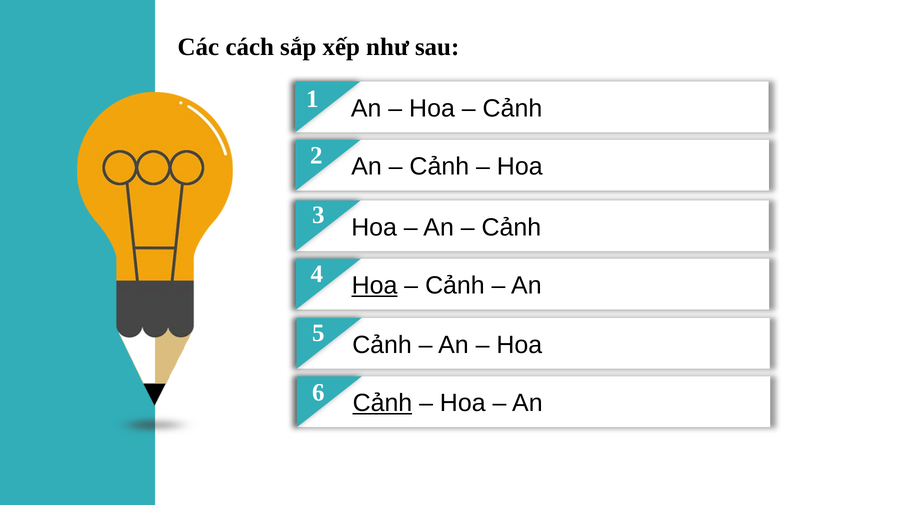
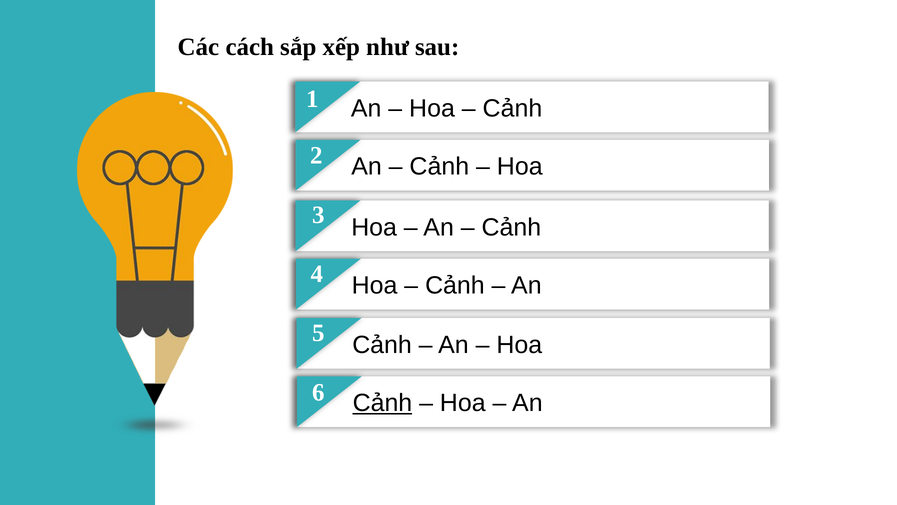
Hoa underline: present -> none (375, 285)
